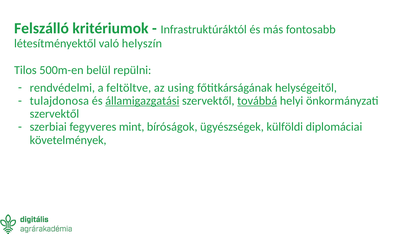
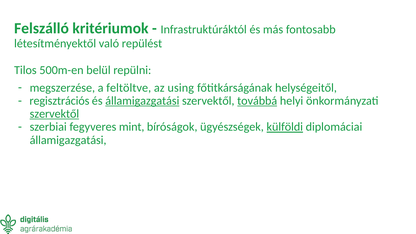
helyszín: helyszín -> repülést (142, 43)
rendvédelmi: rendvédelmi -> megszerzése (62, 88)
tulajdonosa: tulajdonosa -> regisztrációs (59, 101)
szervektől underline: none -> present (54, 114)
külföldi underline: none -> present (285, 127)
követelmények: követelmények -> államigazgatási (68, 140)
